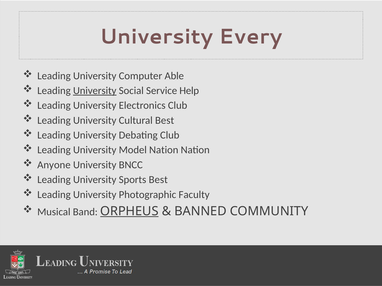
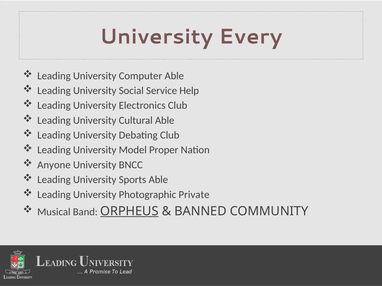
University underline: present -> none (95, 91)
Cultural Best: Best -> Able (165, 121)
Model Nation: Nation -> Proper (164, 150)
Sports Best: Best -> Able (158, 180)
Faculty: Faculty -> Private (194, 195)
